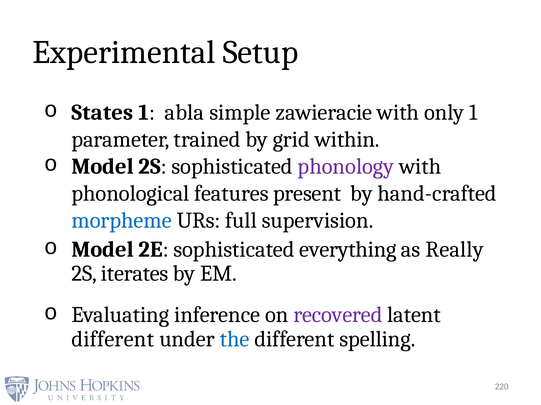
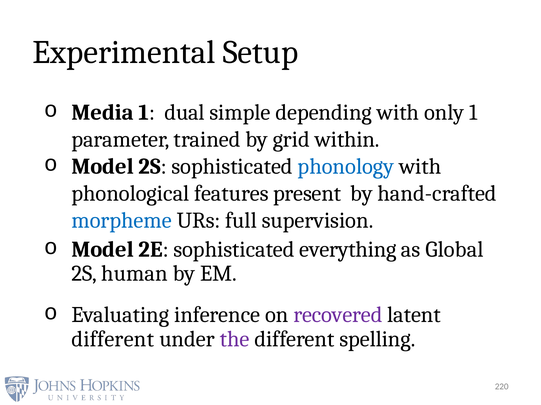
States: States -> Media (103, 113)
abla: abla -> dual (185, 113)
zawieracie: zawieracie -> depending (324, 113)
phonology colour: purple -> blue (346, 167)
Really: Really -> Global (455, 250)
iterates: iterates -> human (134, 274)
the colour: blue -> purple (235, 340)
